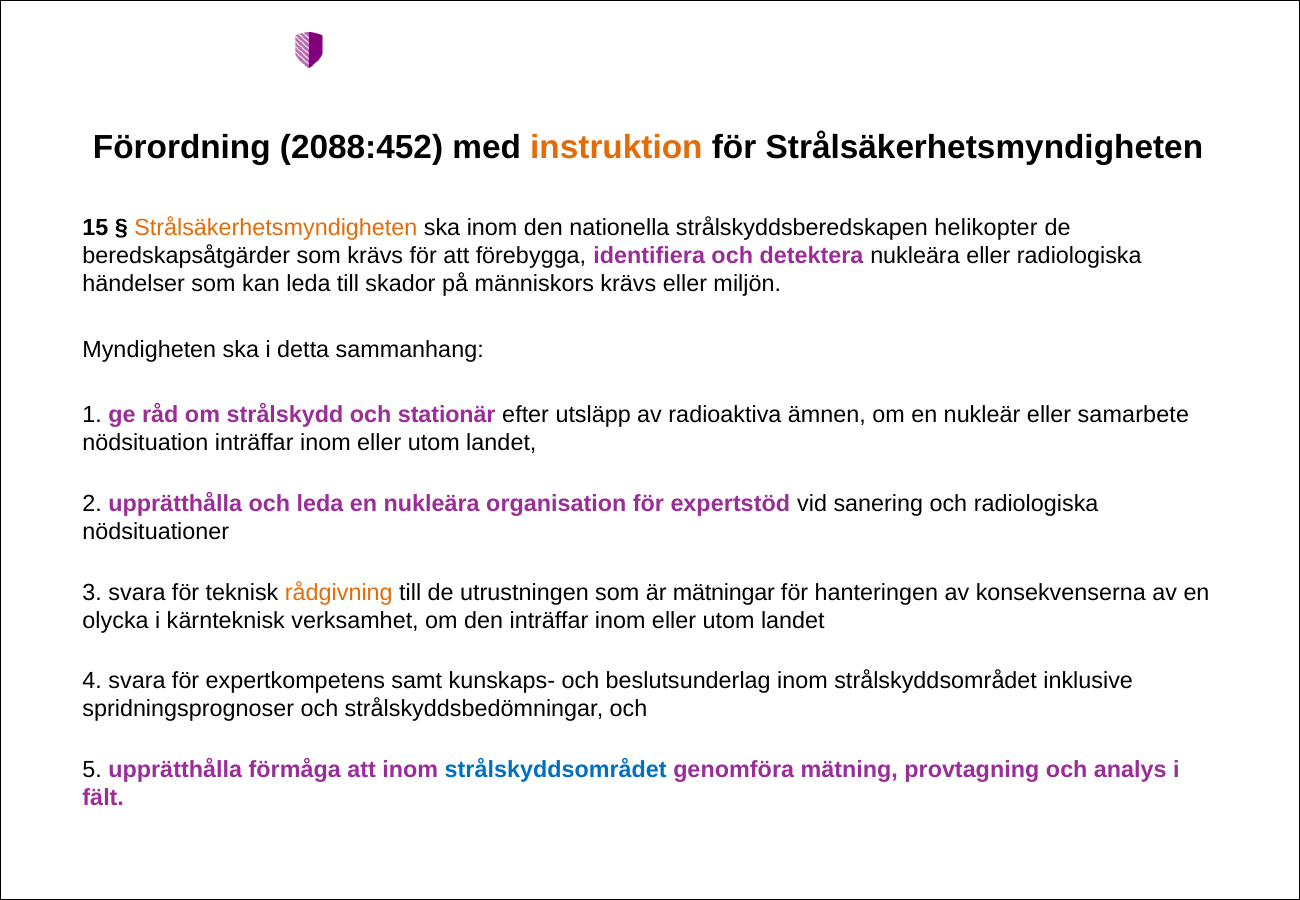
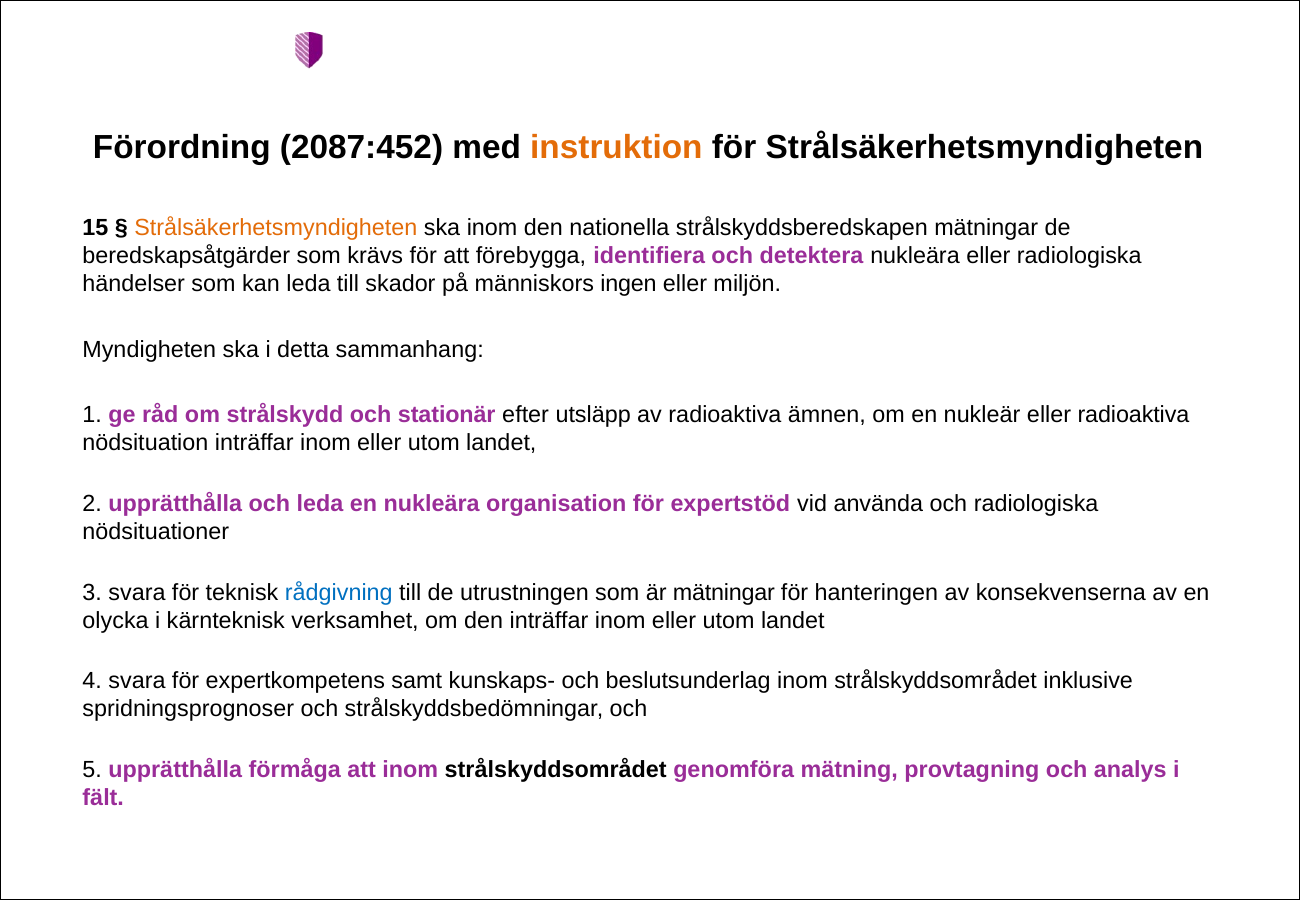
2088:452: 2088:452 -> 2087:452 (362, 147)
strålskyddsberedskapen helikopter: helikopter -> mätningar (986, 228)
människors krävs: krävs -> ingen (629, 284)
eller samarbete: samarbete -> radioaktiva (1133, 415)
sanering: sanering -> använda (878, 504)
rådgivning colour: orange -> blue (339, 592)
strålskyddsområdet colour: blue -> black (556, 770)
